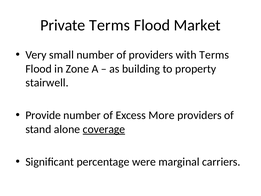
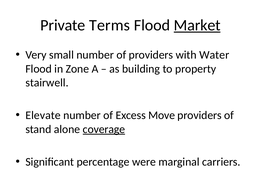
Market underline: none -> present (197, 25)
with Terms: Terms -> Water (214, 55)
Provide: Provide -> Elevate (43, 115)
More: More -> Move (162, 115)
